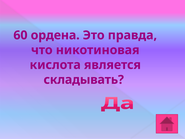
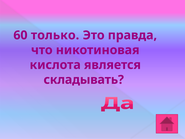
ордена: ордена -> только (55, 35)
